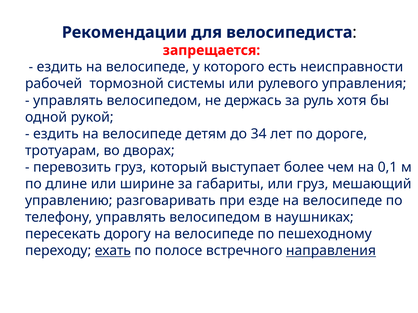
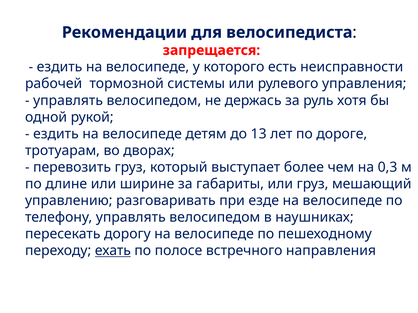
34: 34 -> 13 (259, 134)
0,1: 0,1 -> 0,3 (388, 167)
направления underline: present -> none (331, 251)
